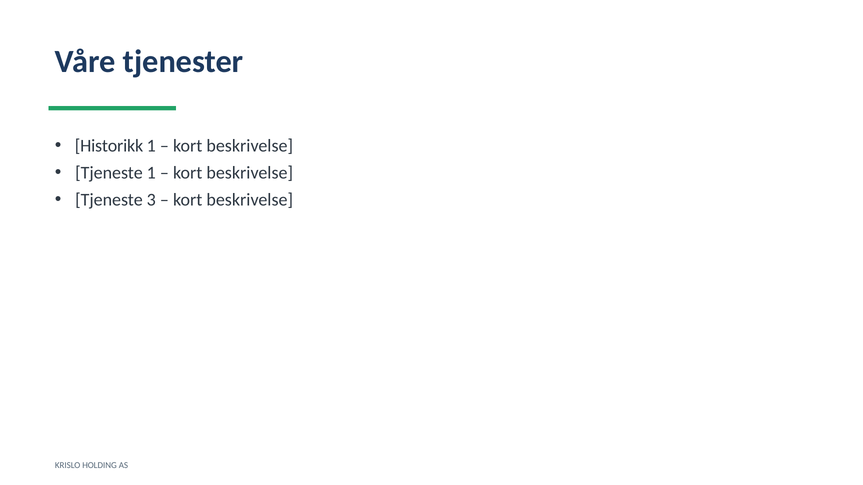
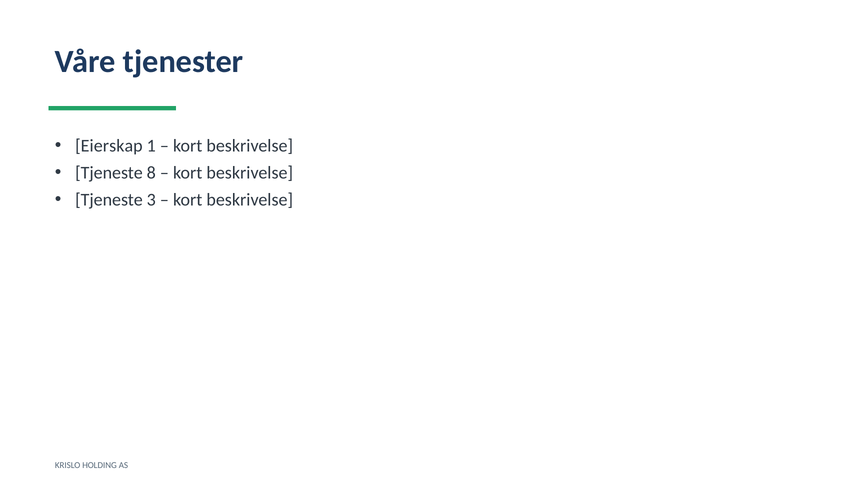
Historikk: Historikk -> Eierskap (109, 146)
Tjeneste 1: 1 -> 8 (151, 173)
